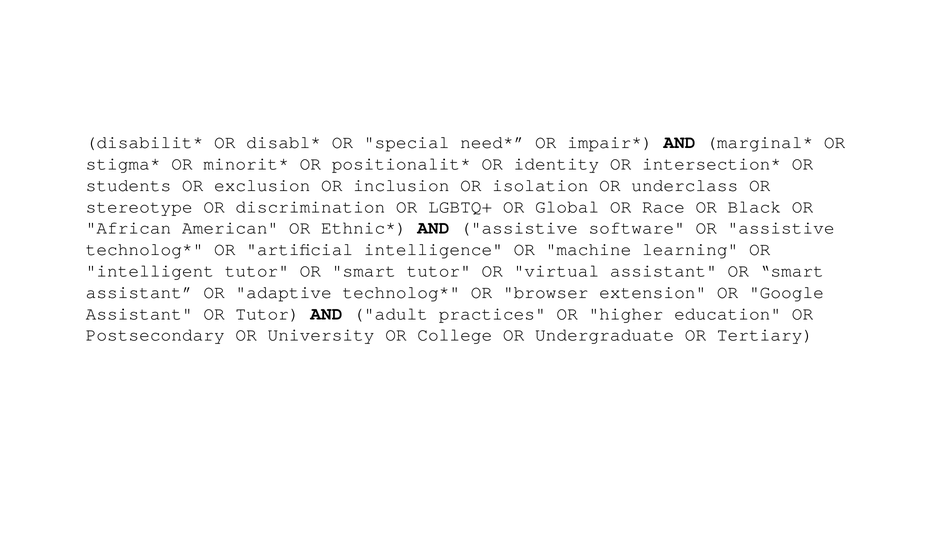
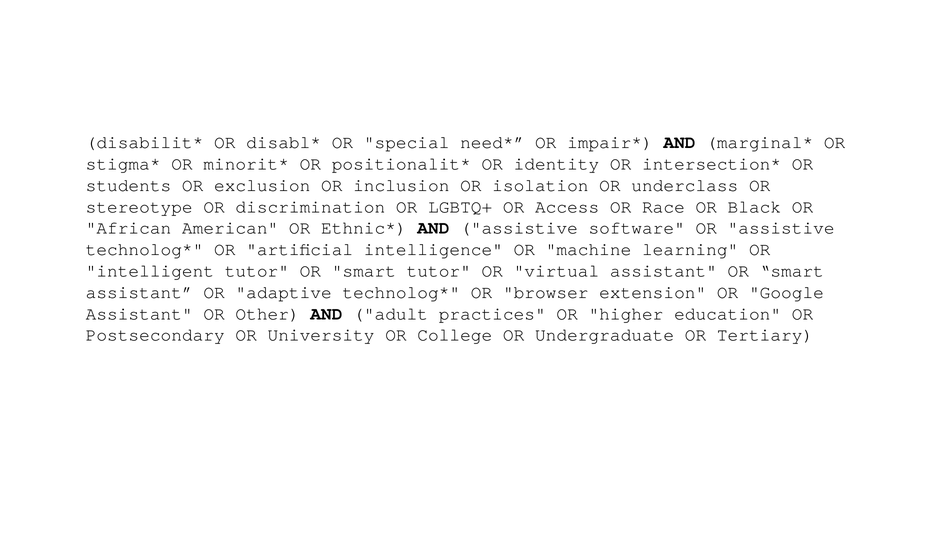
Global: Global -> Access (567, 207)
OR Tutor: Tutor -> Other (268, 314)
